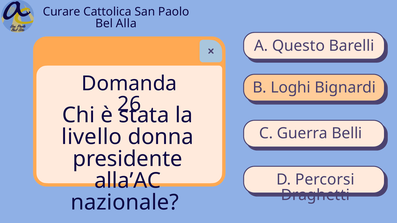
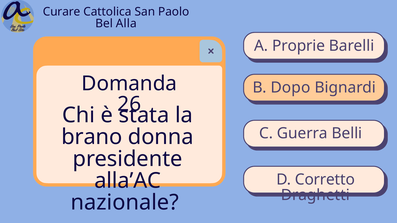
Questo: Questo -> Proprie (299, 46)
Loghi: Loghi -> Dopo (290, 88)
livello: livello -> brano (92, 137)
Percorsi: Percorsi -> Corretto (325, 180)
